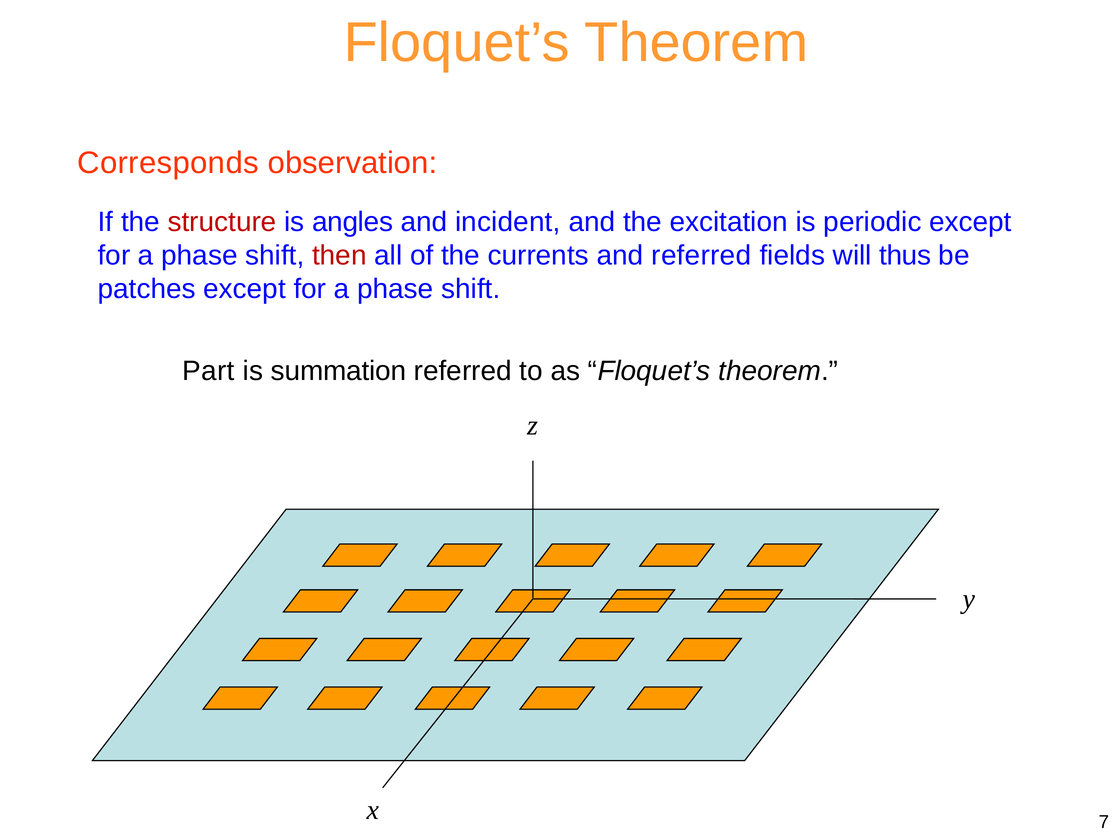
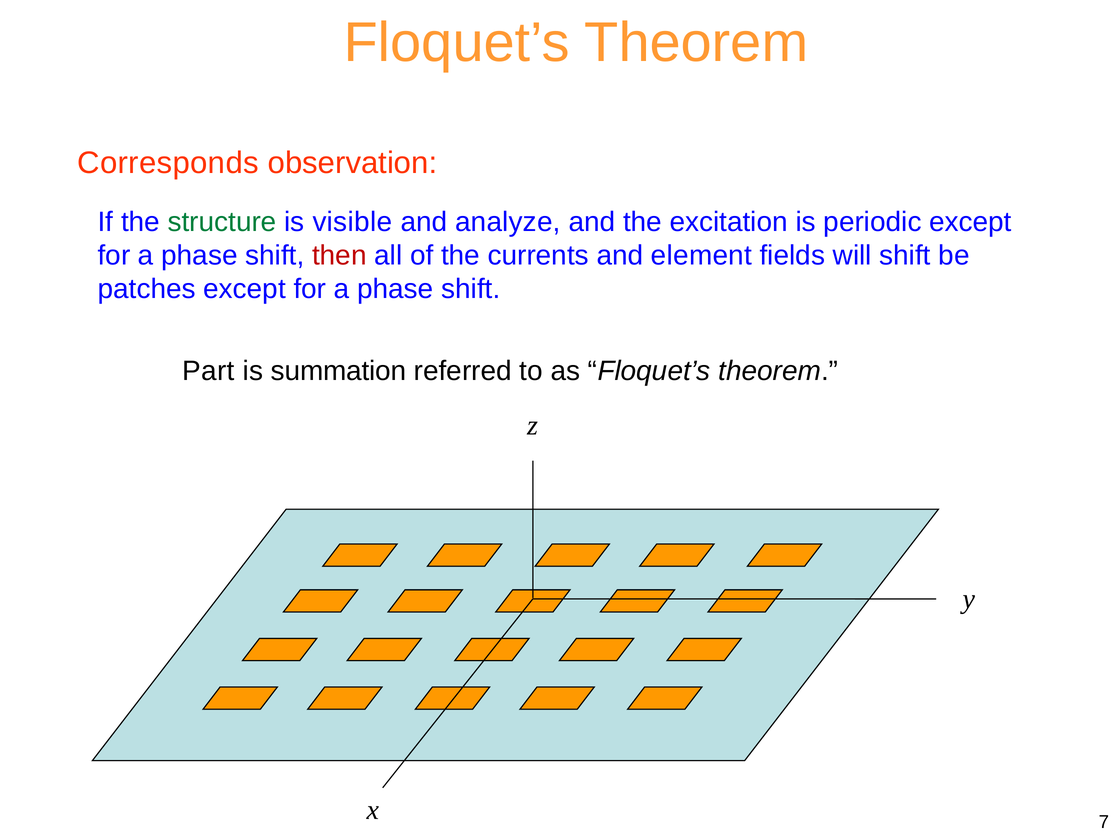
structure colour: red -> green (222, 222)
angles: angles -> visible (352, 222)
incident: incident -> analyze (508, 222)
and referred: referred -> element (701, 256)
will thus: thus -> shift (905, 256)
